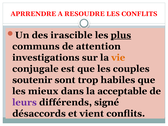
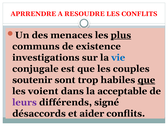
irascible: irascible -> menaces (71, 35)
attention: attention -> existence (98, 46)
vie colour: orange -> blue (118, 58)
que underline: none -> present (146, 80)
mieux: mieux -> voient (43, 91)
vient: vient -> aider (92, 114)
